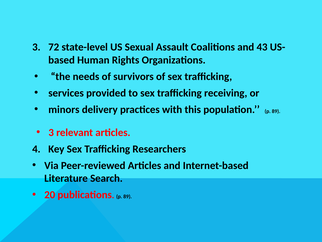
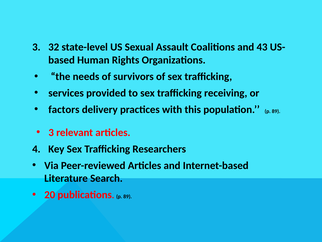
72: 72 -> 32 (54, 47)
minors: minors -> factors (64, 109)
